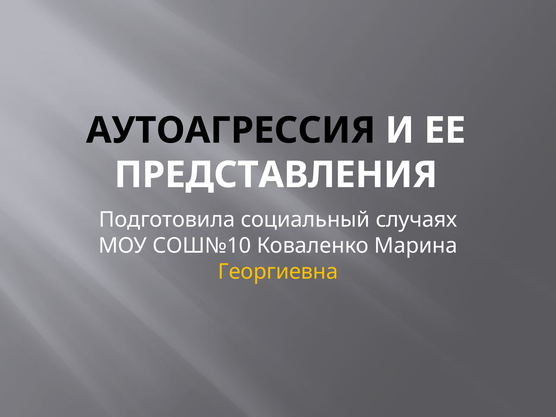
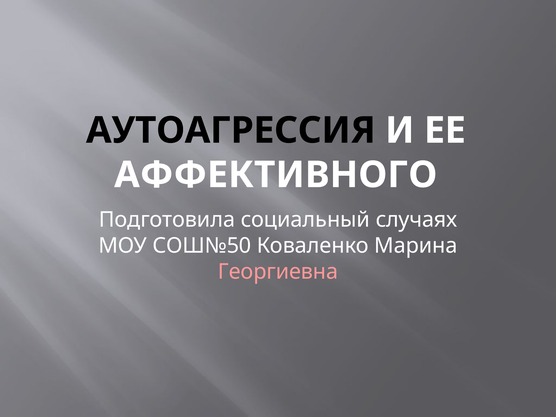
ПРЕДСТАВЛЕНИЯ: ПРЕДСТАВЛЕНИЯ -> АФФЕКТИВНОГО (276, 175)
СОШ№10: СОШ№10 -> СОШ№50 (202, 246)
Георгиевна colour: yellow -> pink (278, 272)
